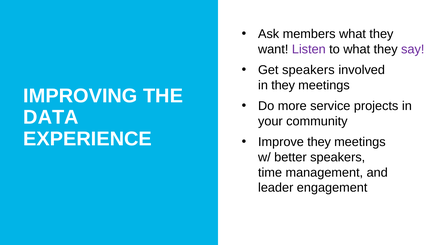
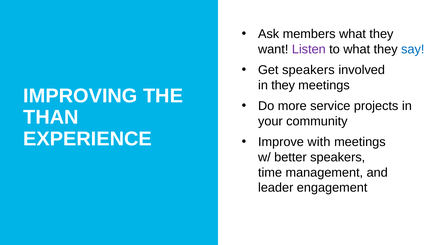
say colour: purple -> blue (413, 49)
DATA: DATA -> THAN (51, 117)
Improve they: they -> with (319, 142)
